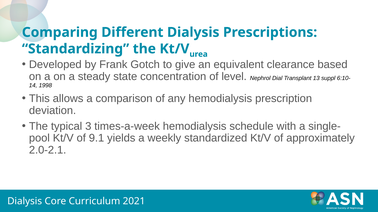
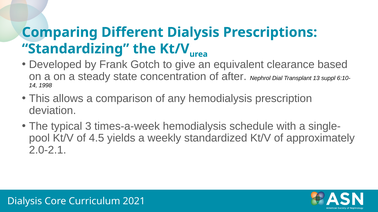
level: level -> after (234, 77)
9.1: 9.1 -> 4.5 (97, 139)
